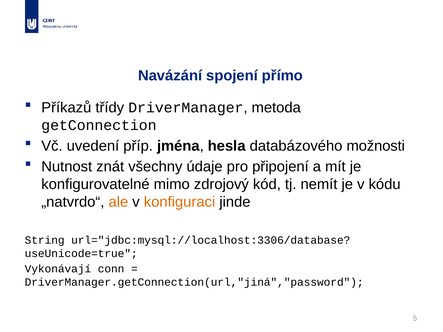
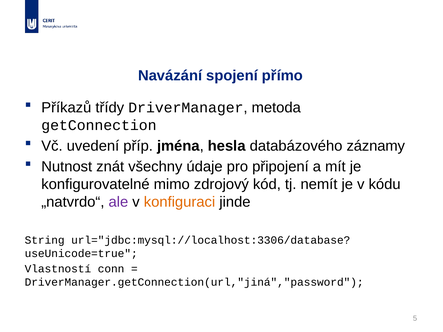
možnosti: možnosti -> záznamy (376, 146)
ale colour: orange -> purple (118, 202)
Vykonávají: Vykonávají -> Vlastností (58, 269)
